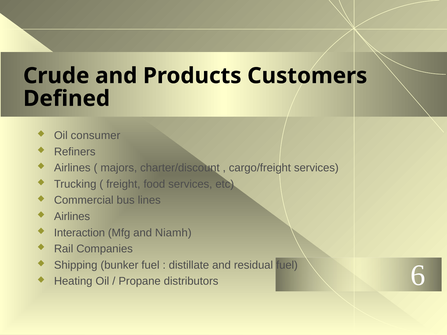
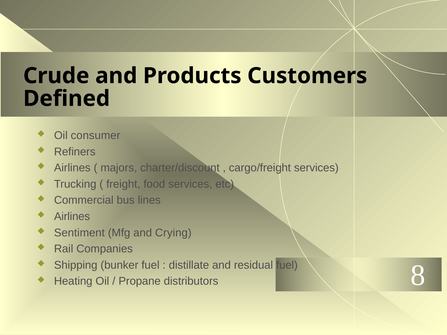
Interaction: Interaction -> Sentiment (79, 233)
Niamh: Niamh -> Crying (173, 233)
6: 6 -> 8 (418, 276)
